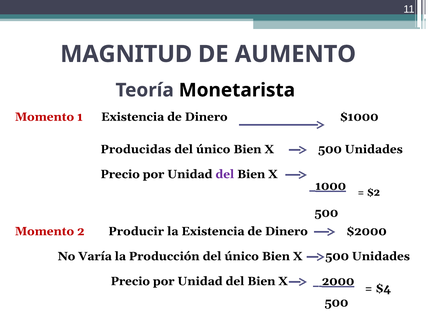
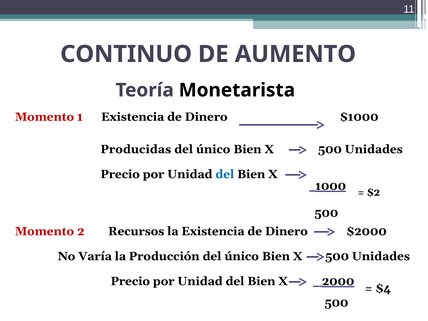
MAGNITUD: MAGNITUD -> CONTINUO (126, 54)
del colour: purple -> blue (225, 174)
Producir: Producir -> Recursos (136, 231)
